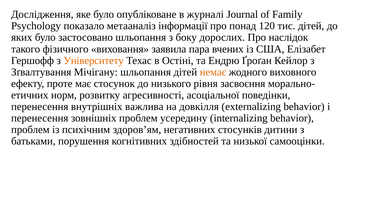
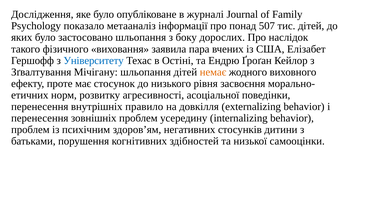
120: 120 -> 507 (267, 26)
Університету colour: orange -> blue (94, 61)
важлива: важлива -> правило (144, 107)
